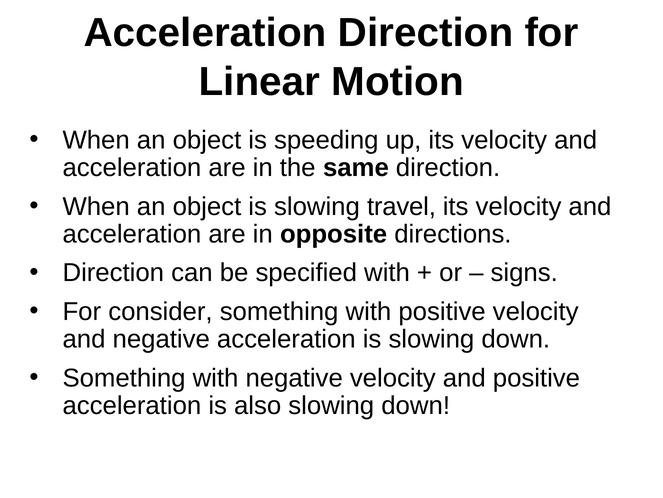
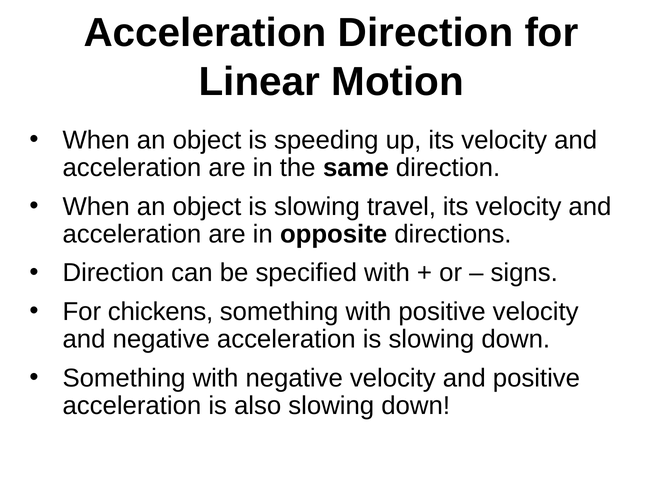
consider: consider -> chickens (161, 311)
